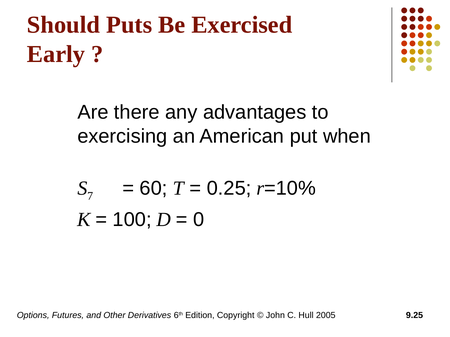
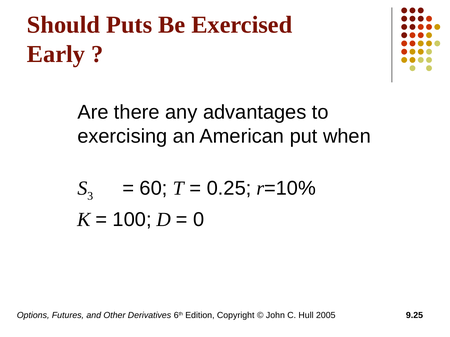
7: 7 -> 3 (90, 196)
